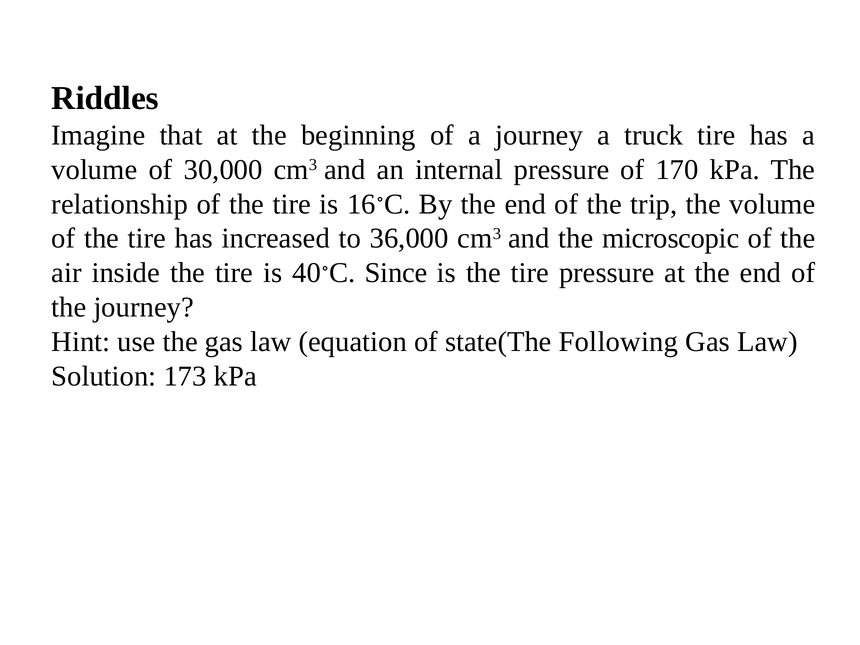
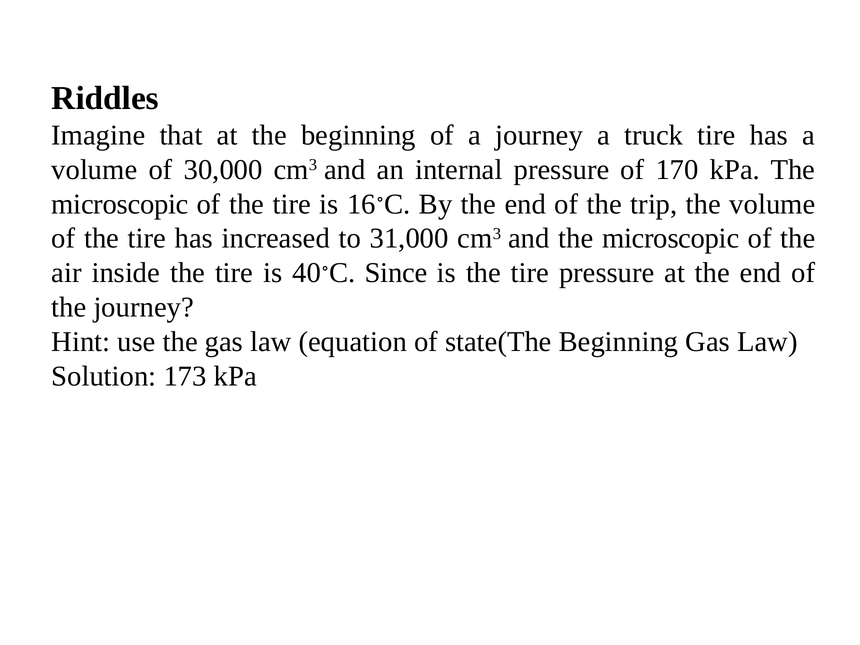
relationship: relationship -> microscopic (120, 204)
36,000: 36,000 -> 31,000 (409, 238)
state(The Following: Following -> Beginning (619, 342)
